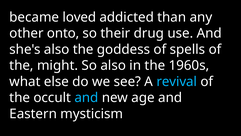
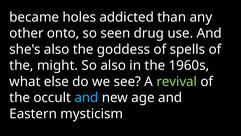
loved: loved -> holes (79, 17)
their: their -> seen (115, 33)
revival colour: light blue -> light green (177, 81)
